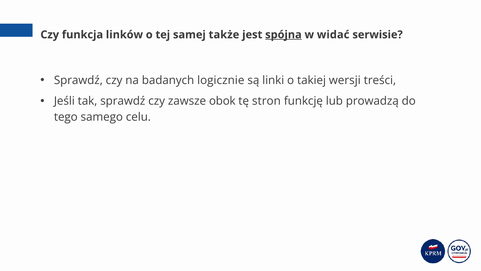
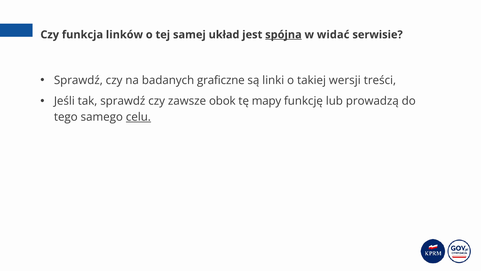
także: także -> układ (224, 35)
logicznie: logicznie -> graficzne (221, 80)
stron: stron -> mapy (267, 101)
celu underline: none -> present (138, 117)
